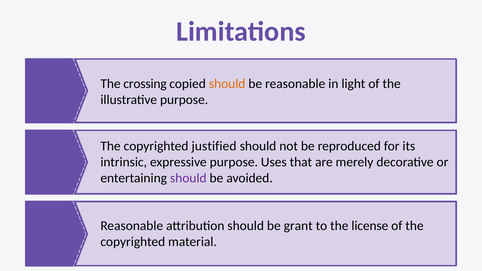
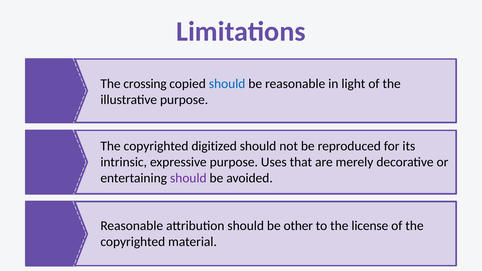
should colour: orange -> blue (227, 84)
justified: justified -> digitized (214, 146)
grant: grant -> other (298, 226)
